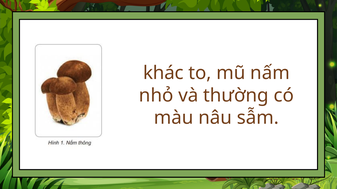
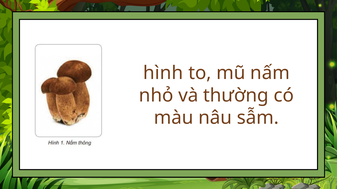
khác: khác -> hình (163, 73)
